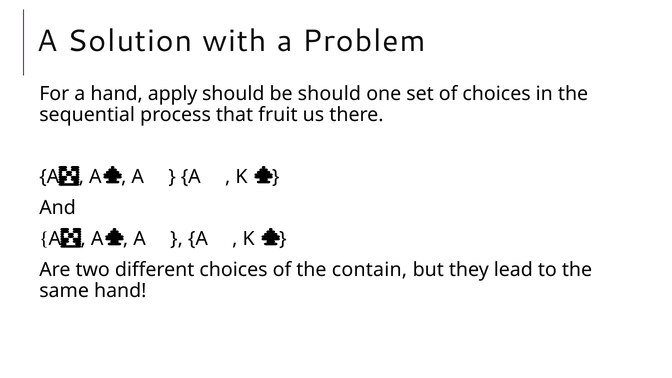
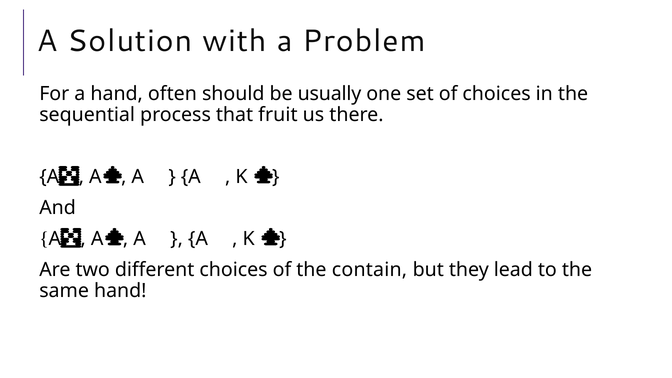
apply: apply -> often (172, 94)
be should: should -> usually (330, 94)
